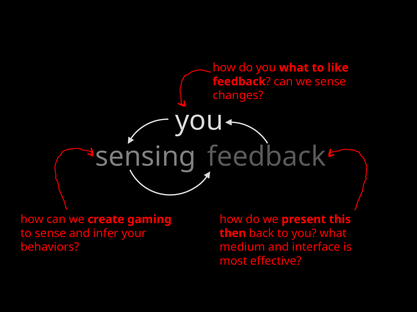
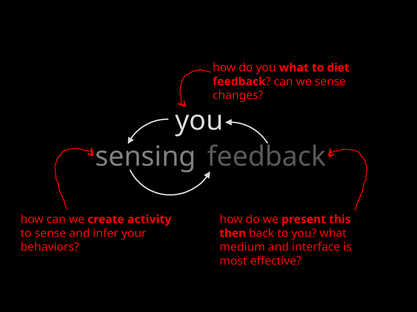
like: like -> diet (338, 68)
gaming: gaming -> activity (149, 220)
